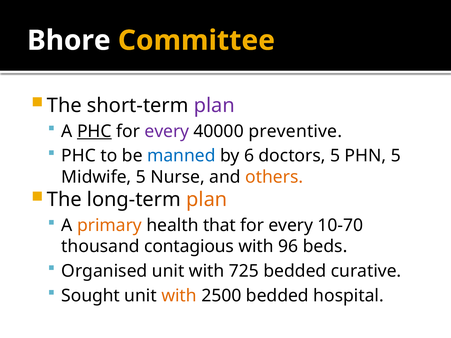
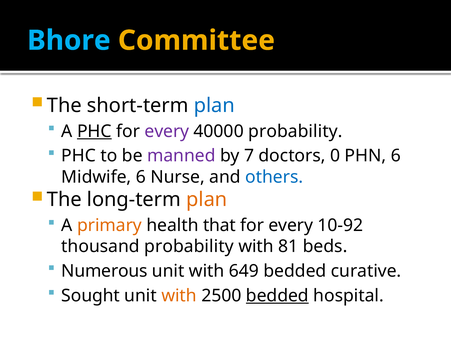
Bhore colour: white -> light blue (69, 41)
plan colour: purple -> blue (214, 105)
40000 preventive: preventive -> probability (295, 131)
manned colour: blue -> purple (181, 156)
6: 6 -> 7 (249, 156)
doctors 5: 5 -> 0 (335, 156)
PHN 5: 5 -> 6 (396, 156)
Midwife 5: 5 -> 6 (141, 177)
others colour: orange -> blue (274, 177)
10-70: 10-70 -> 10-92 (340, 226)
thousand contagious: contagious -> probability (189, 247)
96: 96 -> 81 (288, 247)
Organised: Organised -> Numerous (104, 271)
725: 725 -> 649 (244, 271)
bedded underline: none -> present (277, 296)
